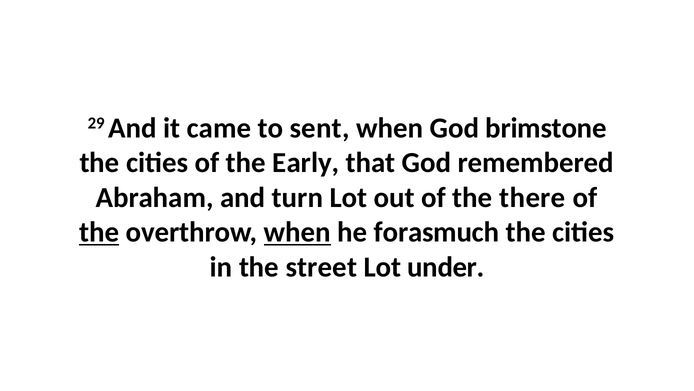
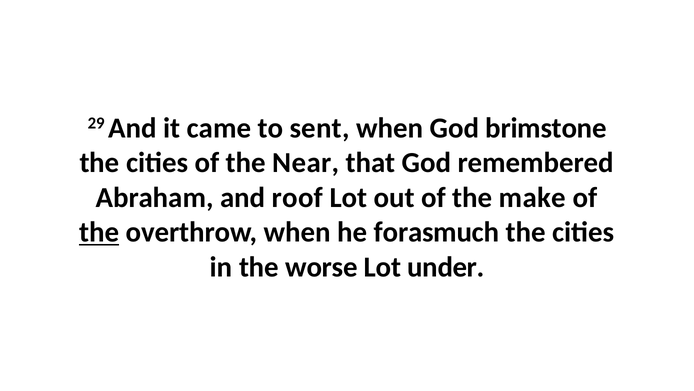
Early: Early -> Near (306, 162)
turn: turn -> roof (297, 197)
there: there -> make (532, 197)
when underline: present -> none (297, 232)
street: street -> worse (322, 267)
